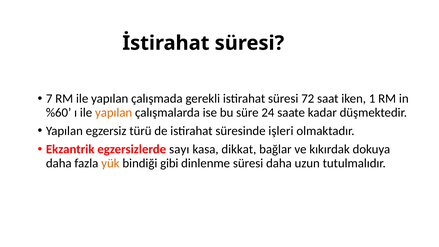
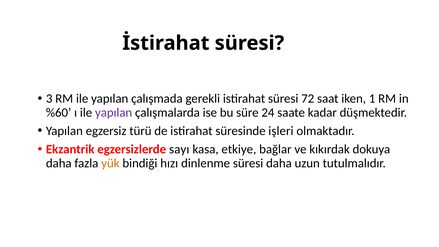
7: 7 -> 3 (49, 99)
yapılan colour: orange -> purple (114, 112)
dikkat: dikkat -> etkiye (239, 149)
gibi: gibi -> hızı (169, 163)
